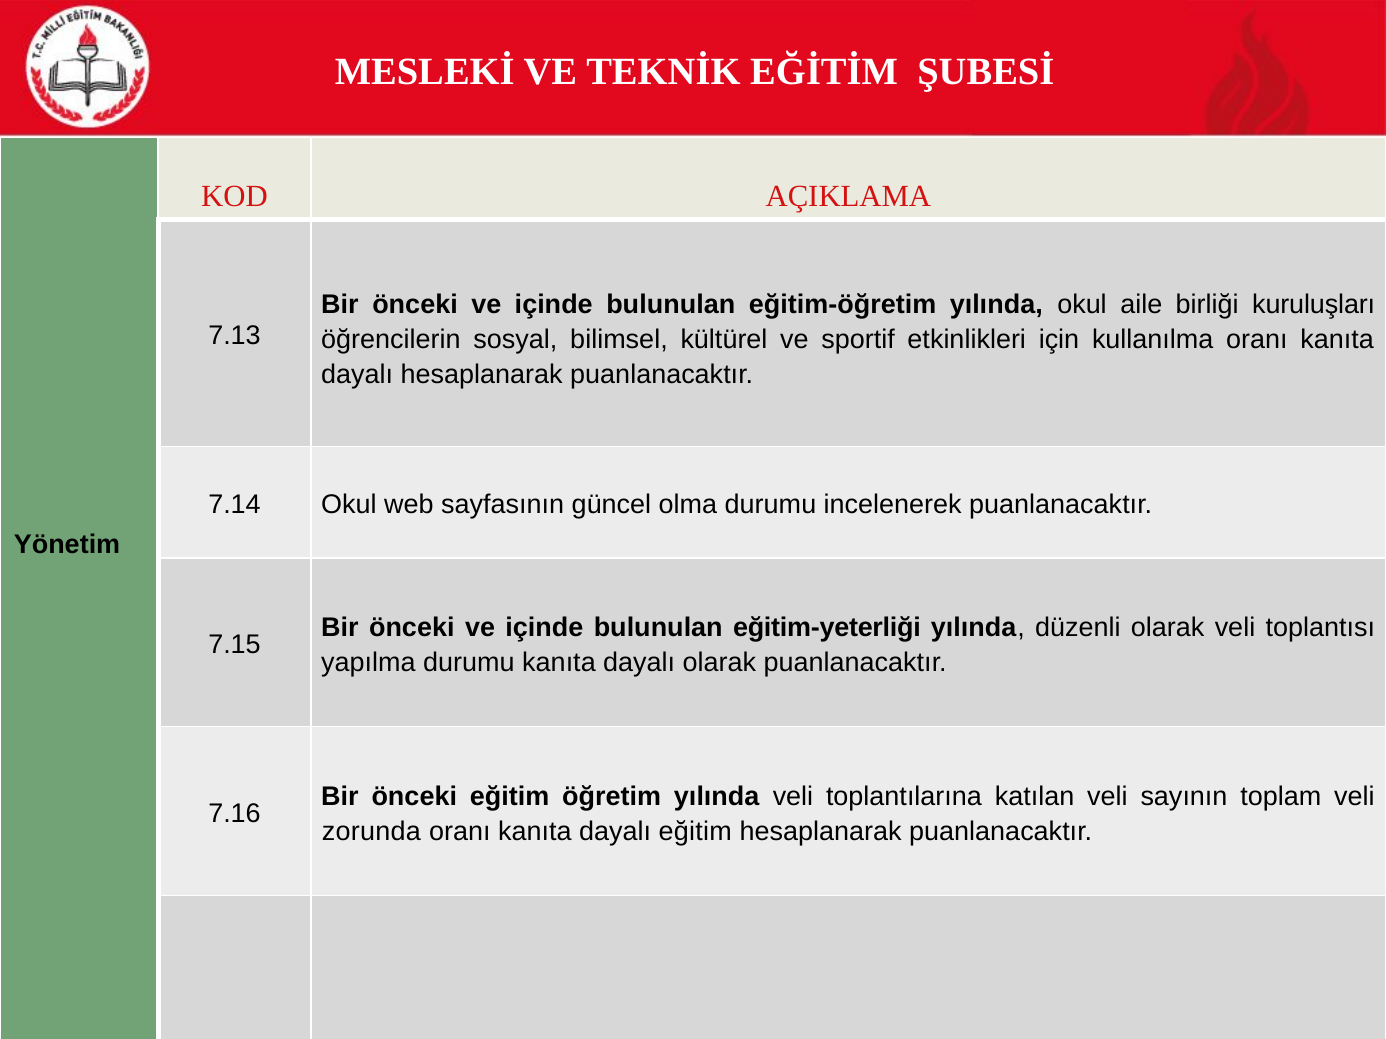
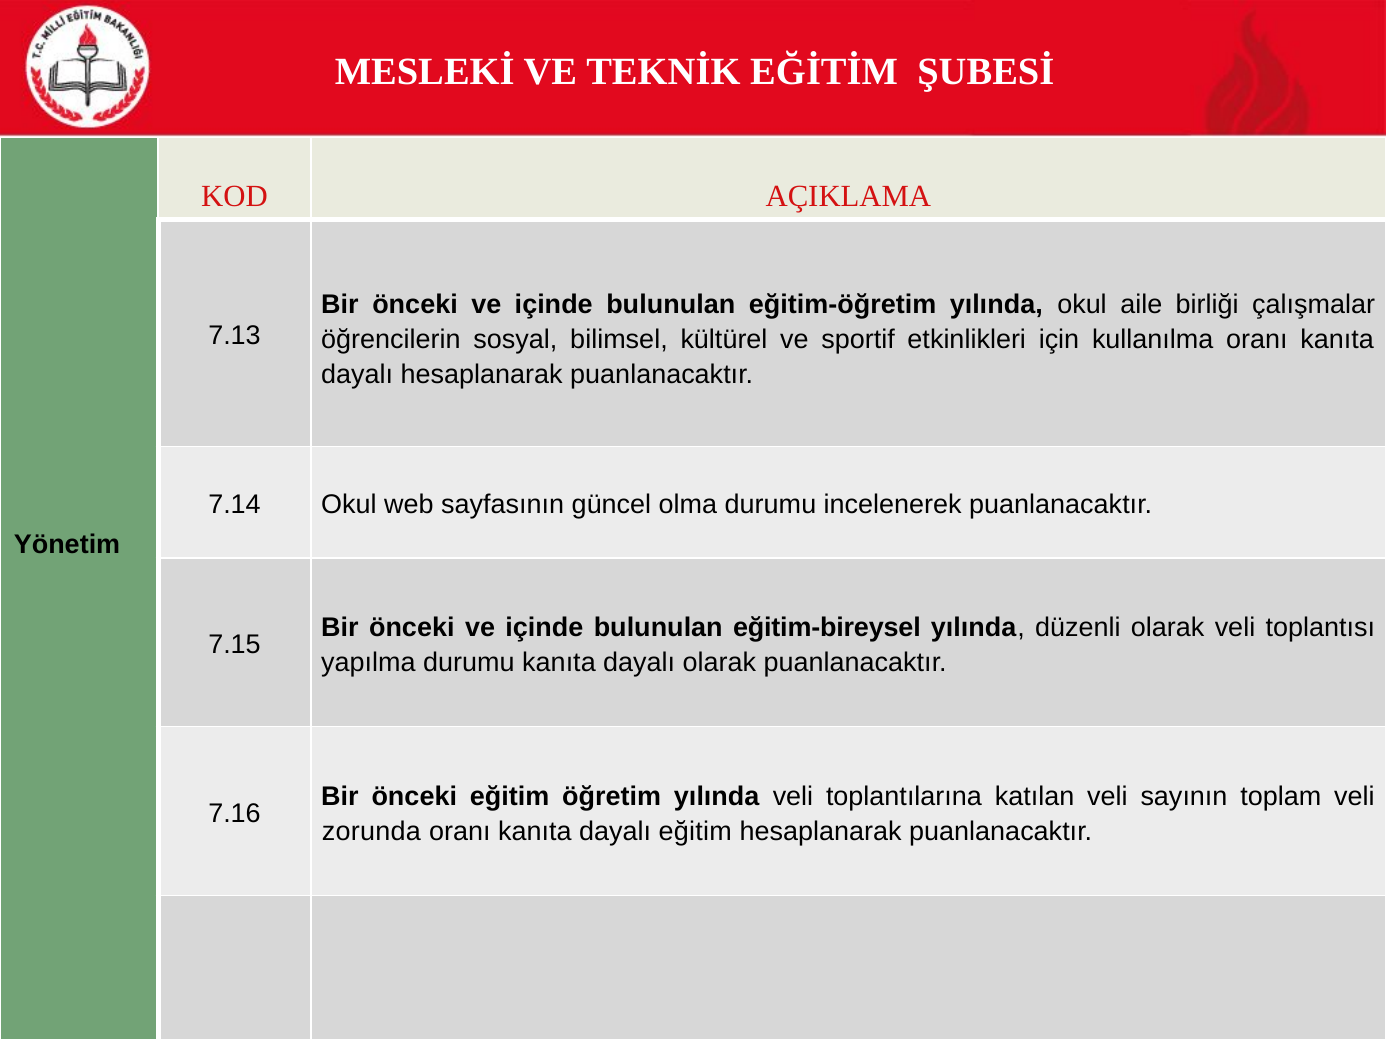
kuruluşları: kuruluşları -> çalışmalar (1314, 305)
eğitim-yeterliği: eğitim-yeterliği -> eğitim-bireysel (827, 628)
